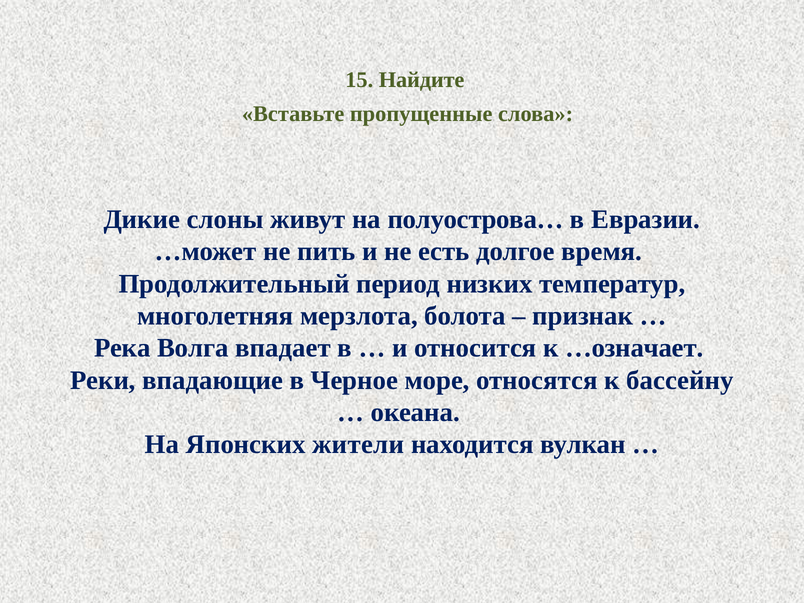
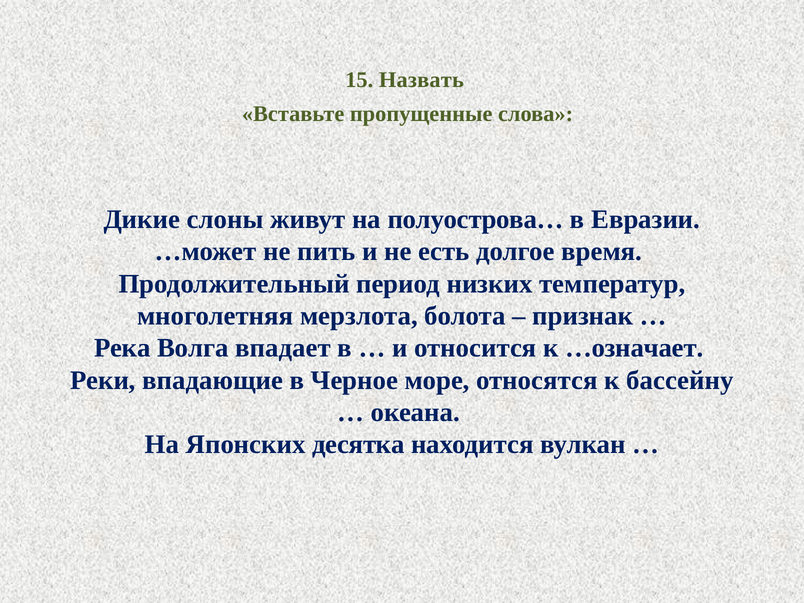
Найдите: Найдите -> Назвать (421, 80)
жители: жители -> десятка (358, 445)
